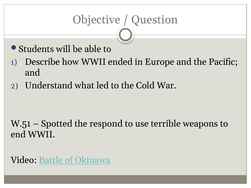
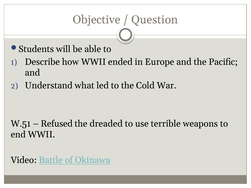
Spotted: Spotted -> Refused (57, 124)
respond: respond -> dreaded (106, 124)
